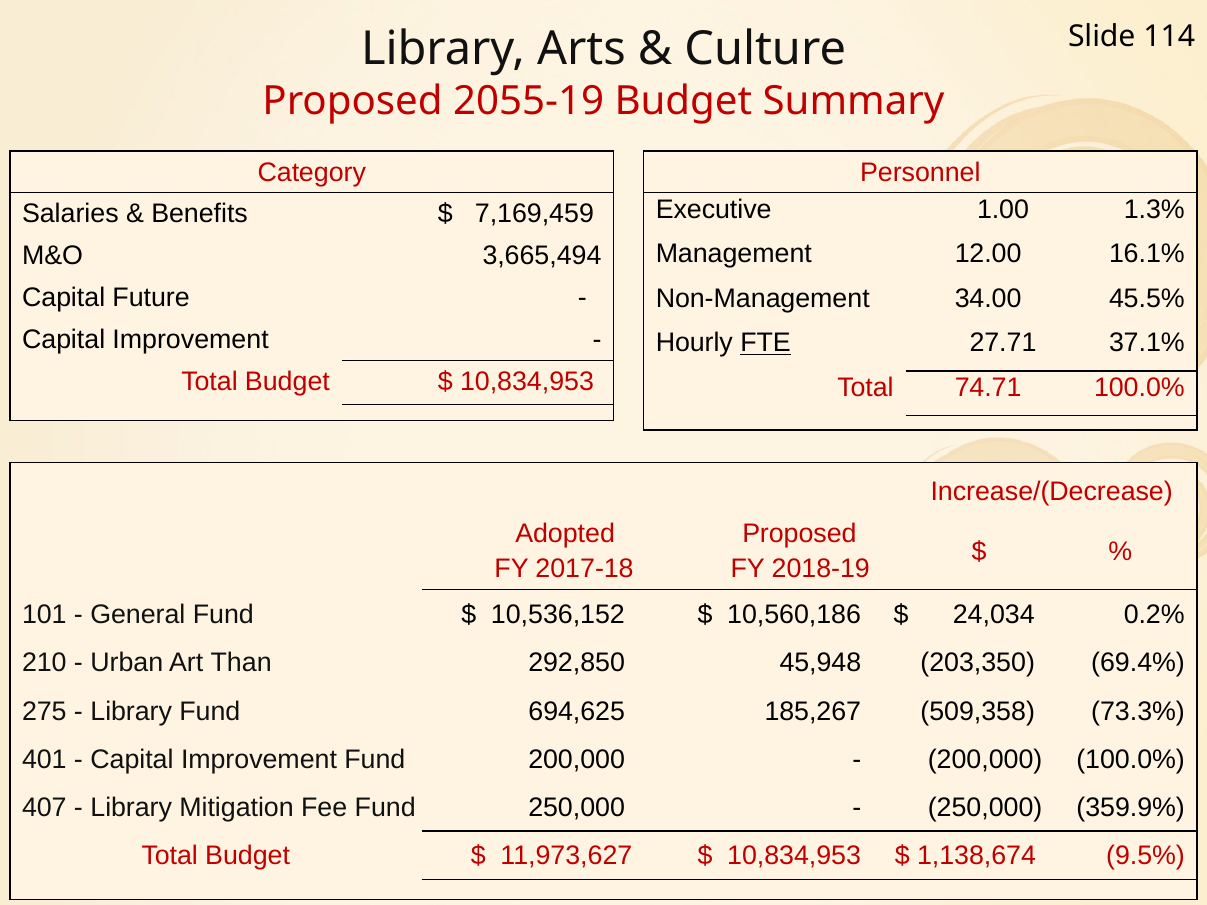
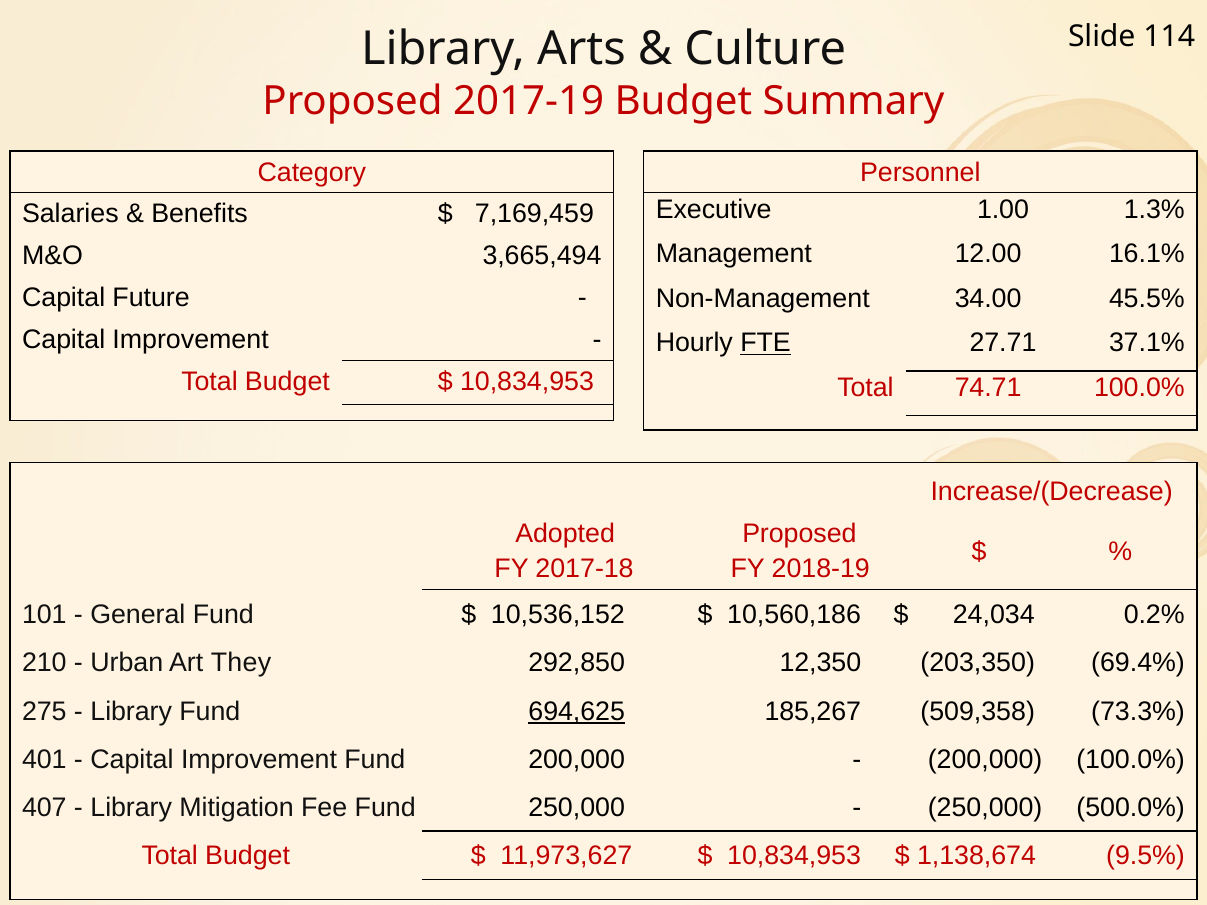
2055-19: 2055-19 -> 2017-19 (529, 101)
Than: Than -> They (241, 663)
45,948: 45,948 -> 12,350 (820, 663)
694,625 underline: none -> present (577, 712)
359.9%: 359.9% -> 500.0% (1131, 808)
